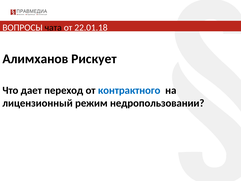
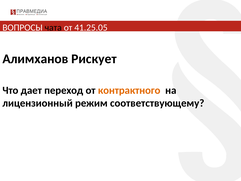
22.01.18: 22.01.18 -> 41.25.05 (91, 28)
контрактного colour: blue -> orange (129, 90)
недропользовании: недропользовании -> соответствующему (157, 103)
